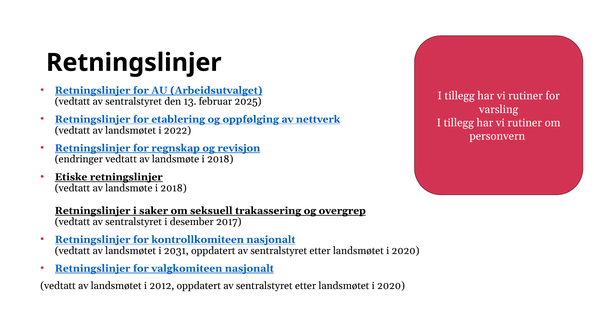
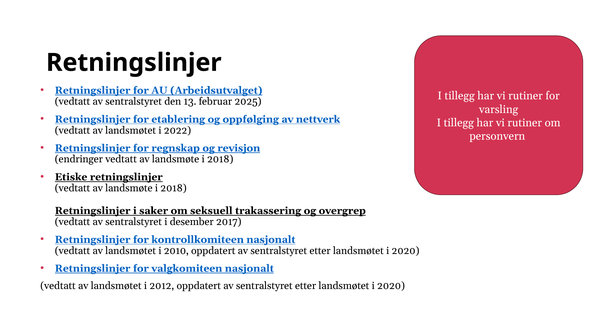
2031: 2031 -> 2010 (176, 251)
